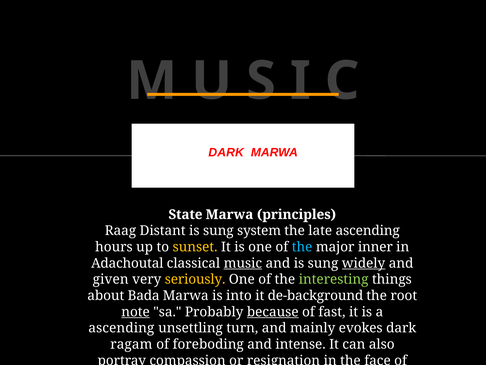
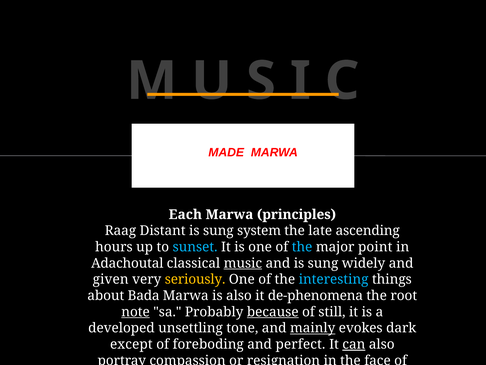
DARK: DARK -> MADE (226, 152)
State: State -> Each (185, 214)
sunset colour: yellow -> light blue (195, 247)
major inner: inner -> point (375, 247)
widely underline: present -> none (364, 263)
interesting colour: light green -> light blue (334, 279)
is into: into -> also (239, 295)
de-background: de-background -> de-phenomena (315, 295)
fast: fast -> still (332, 311)
ascending: ascending -> developed (121, 328)
turn: turn -> tone (242, 328)
mainly underline: none -> present (313, 328)
ragam: ragam -> except (131, 344)
intense: intense -> perfect (300, 344)
can underline: none -> present (354, 344)
